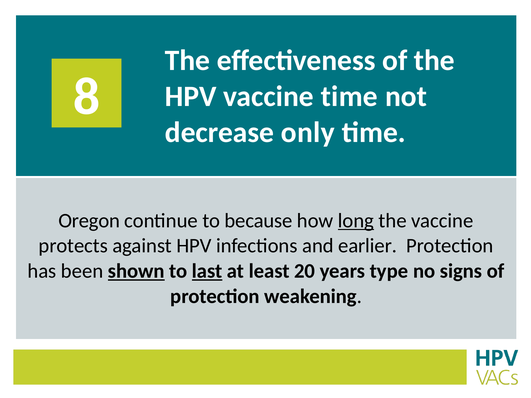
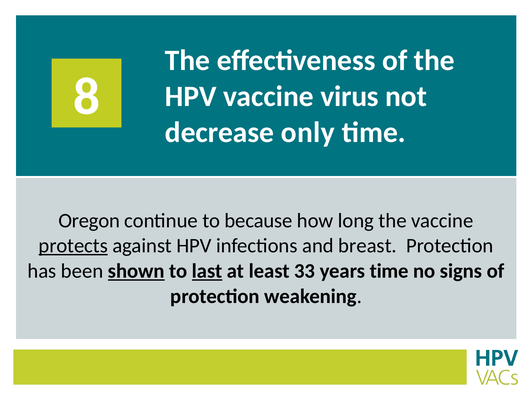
vaccine time: time -> virus (350, 96)
long underline: present -> none (356, 221)
protects underline: none -> present (73, 246)
earlier: earlier -> breast (368, 246)
20: 20 -> 33 (305, 271)
years type: type -> time (389, 271)
